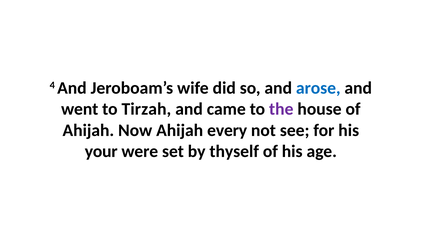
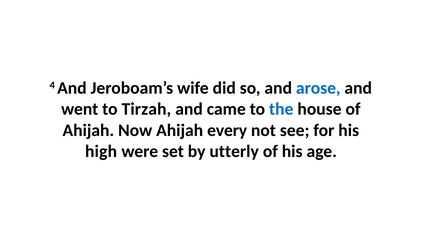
the colour: purple -> blue (281, 109)
your: your -> high (101, 152)
thyself: thyself -> utterly (234, 152)
